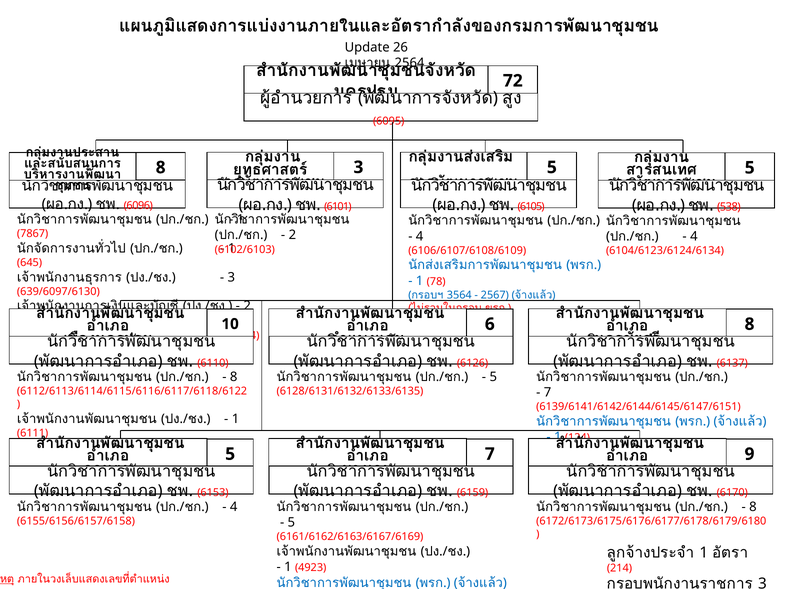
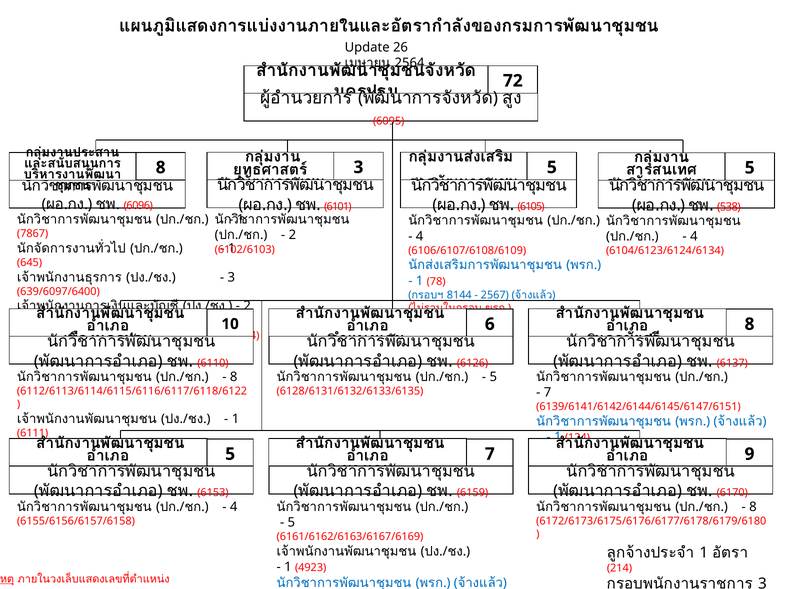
639/6097/6130: 639/6097/6130 -> 639/6097/6400 (58, 291)
3564: 3564 -> 8144 (459, 295)
